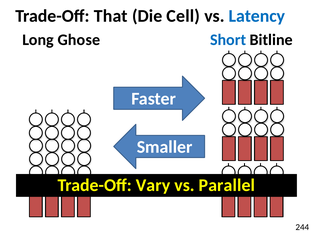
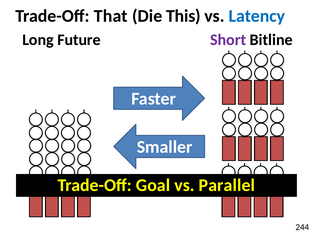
Cell: Cell -> This (183, 16)
Ghose: Ghose -> Future (79, 40)
Short colour: blue -> purple (228, 40)
Vary: Vary -> Goal (153, 185)
